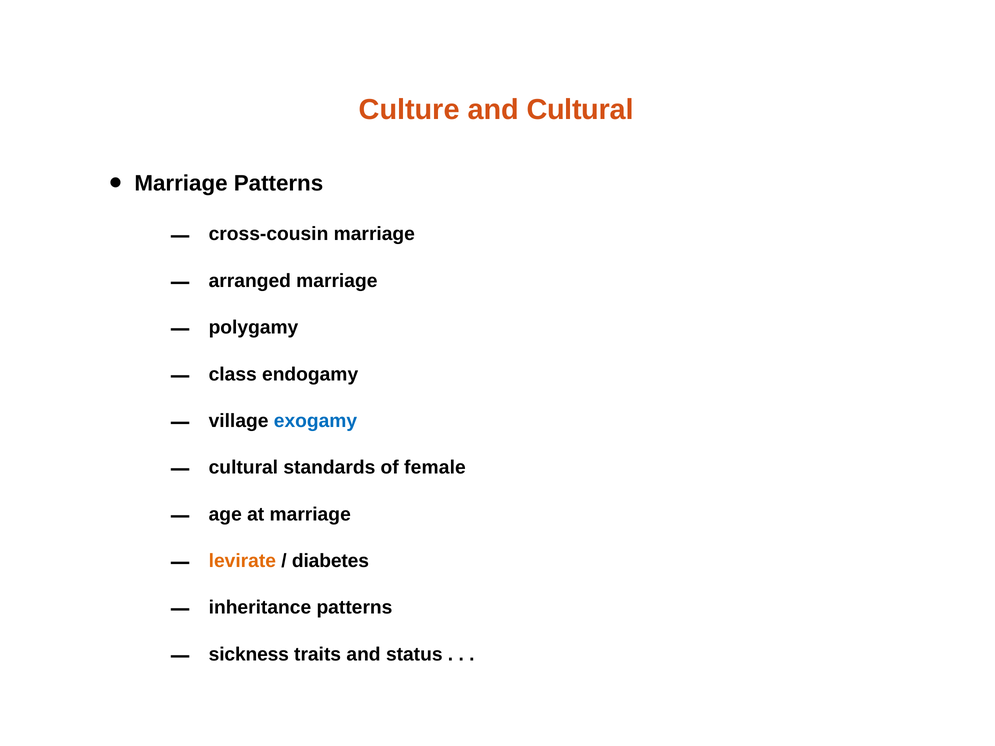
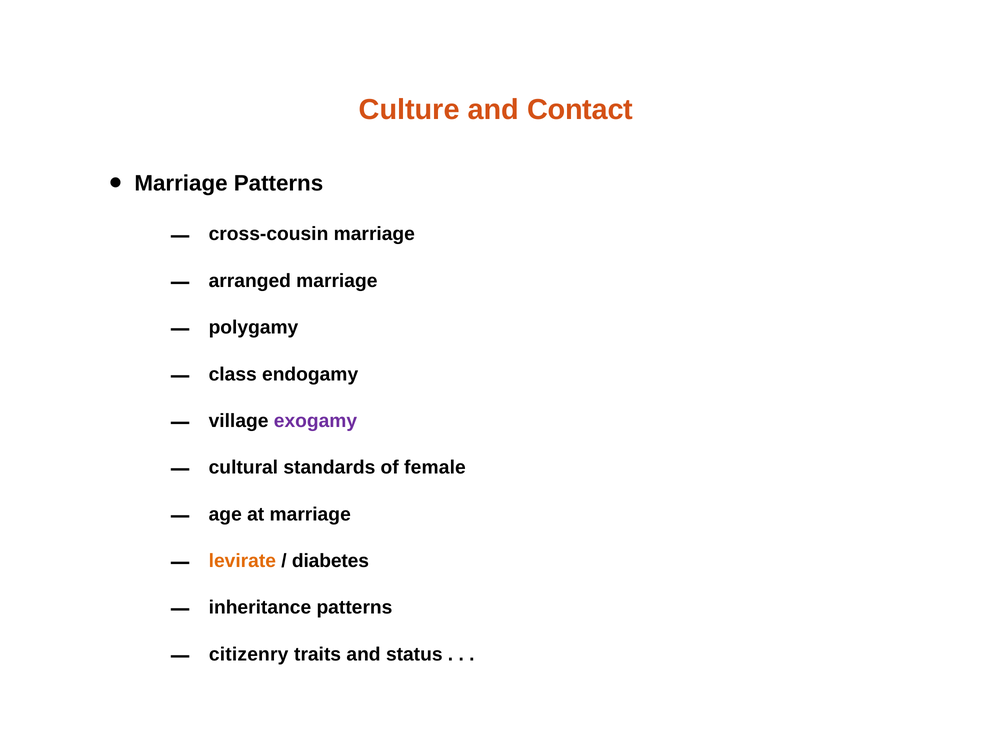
and Cultural: Cultural -> Contact (580, 110)
exogamy colour: blue -> purple (315, 421)
sickness: sickness -> citizenry (249, 654)
